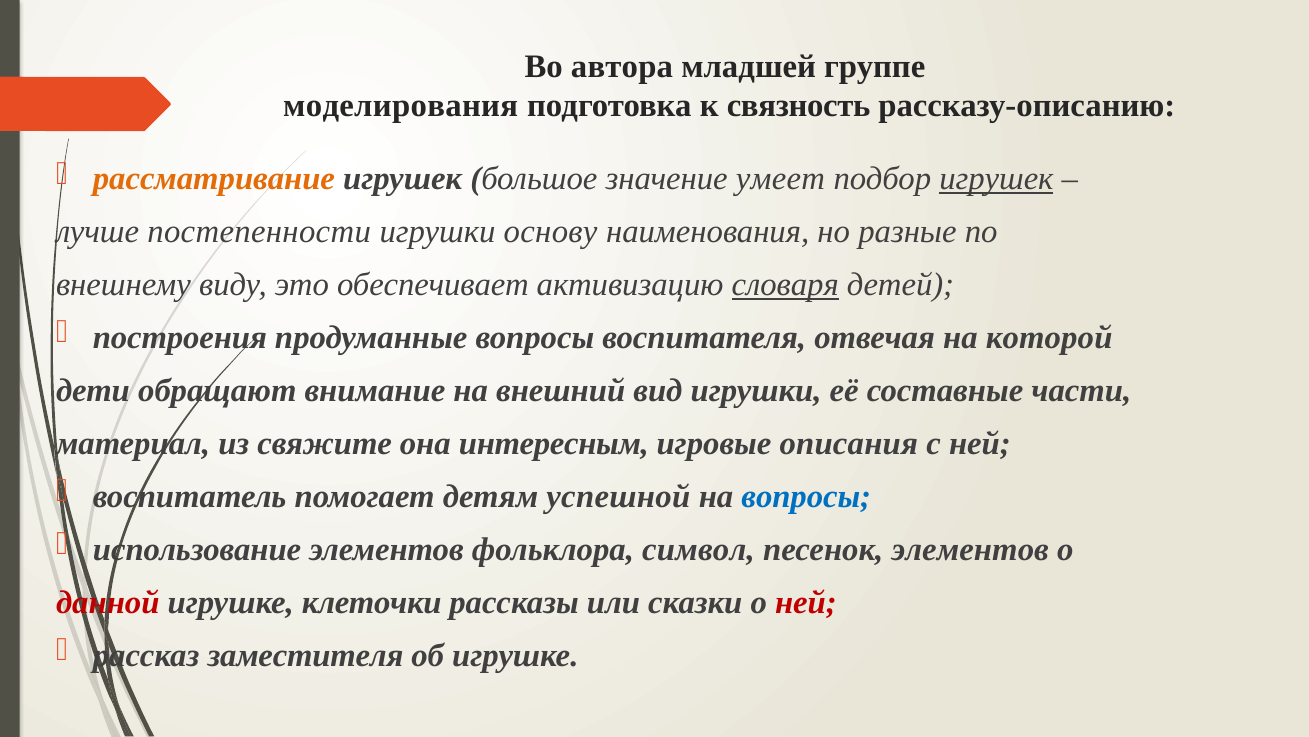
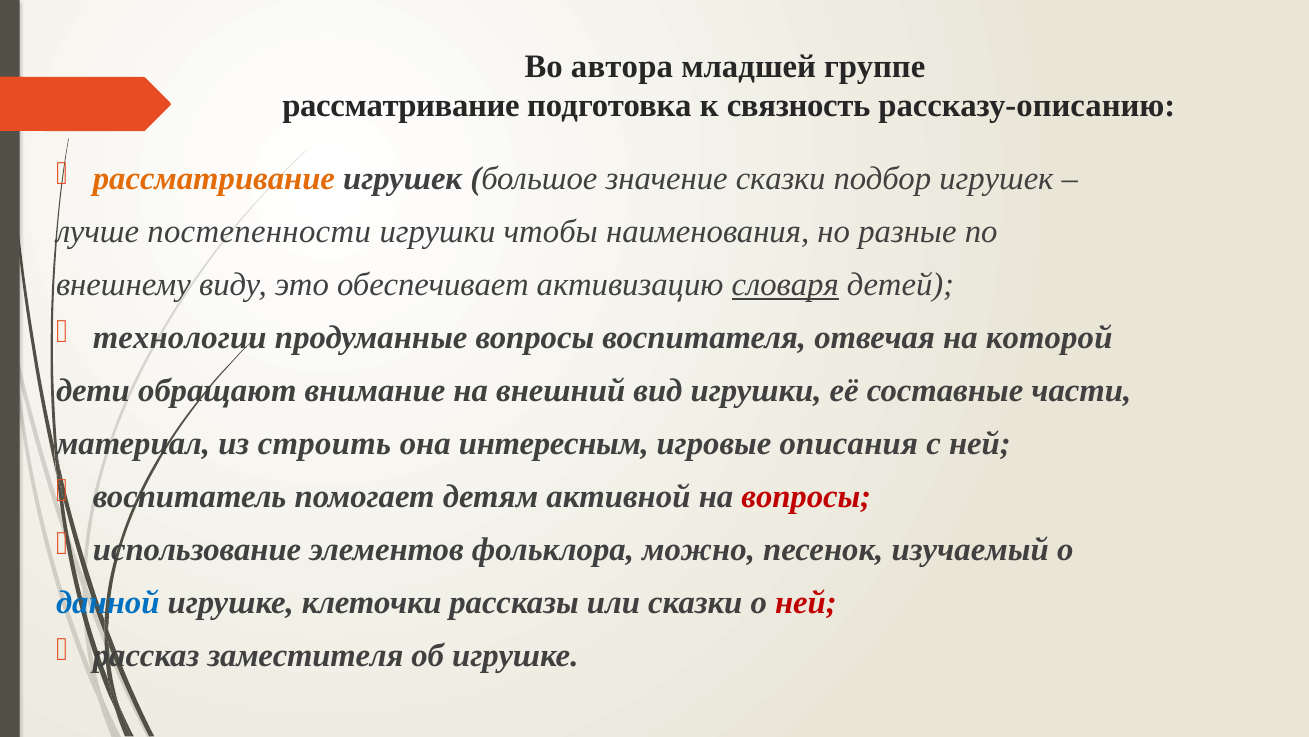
моделирования: моделирования -> рассматривание (401, 106)
значение умеет: умеет -> сказки (781, 178)
игрушек underline: present -> none (996, 178)
основу: основу -> чтобы (551, 231)
построения: построения -> технологии (180, 337)
свяжите: свяжите -> строить (324, 443)
успешной: успешной -> активной (618, 496)
вопросы colour: blue -> red (806, 496)
символ: символ -> можно (699, 549)
песенок элементов: элементов -> изучаемый (970, 549)
данной colour: red -> blue (108, 602)
